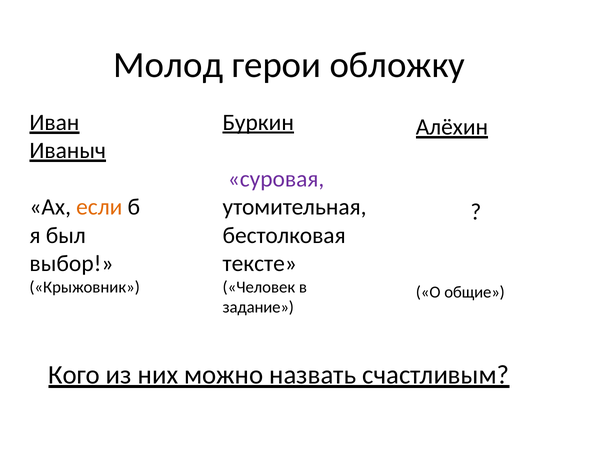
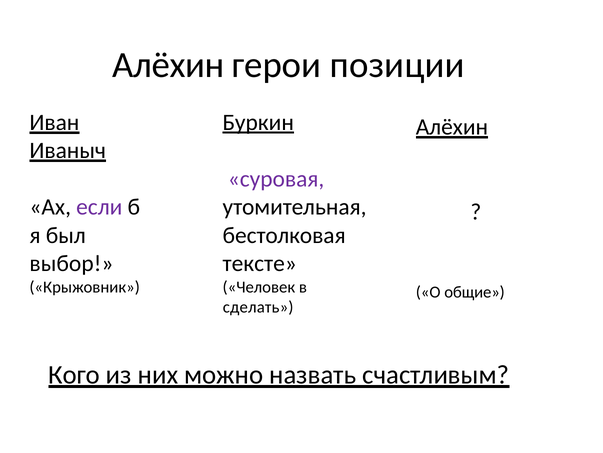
Молод: Молод -> Алёхин (169, 65)
обложку: обложку -> позиции (397, 65)
если colour: orange -> purple (99, 207)
задание: задание -> сделать (258, 307)
